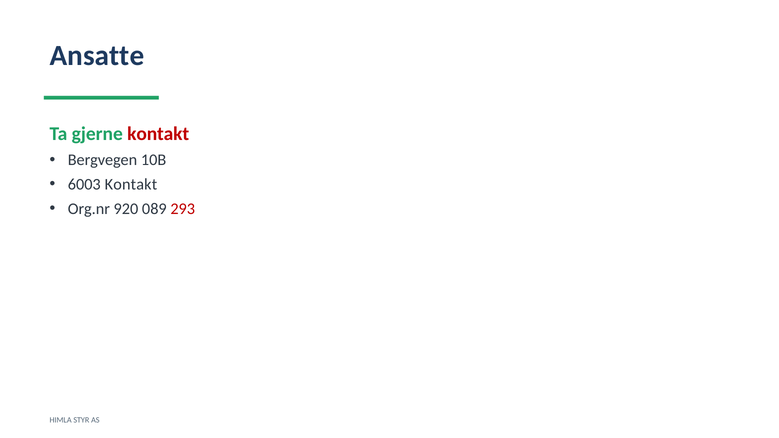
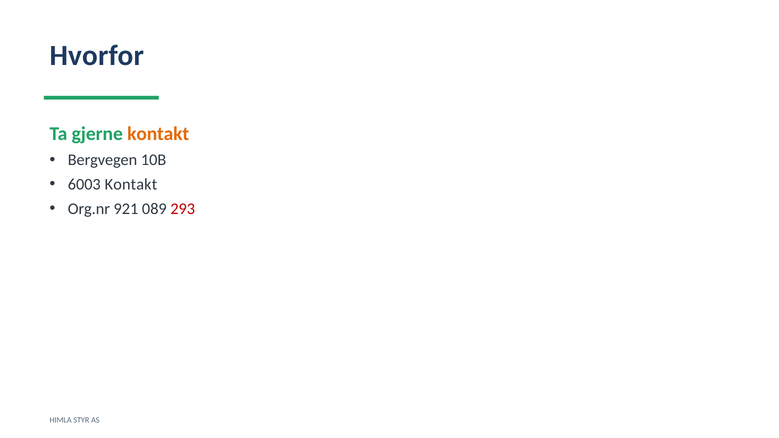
Ansatte: Ansatte -> Hvorfor (97, 56)
kontakt colour: red -> orange (158, 134)
920: 920 -> 921 (126, 209)
